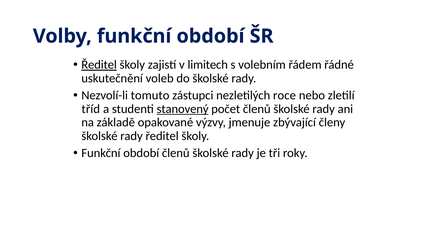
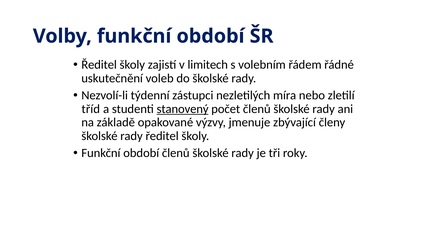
Ředitel underline: present -> none (99, 65)
tomuto: tomuto -> týdenní (150, 96)
roce: roce -> míra (285, 96)
